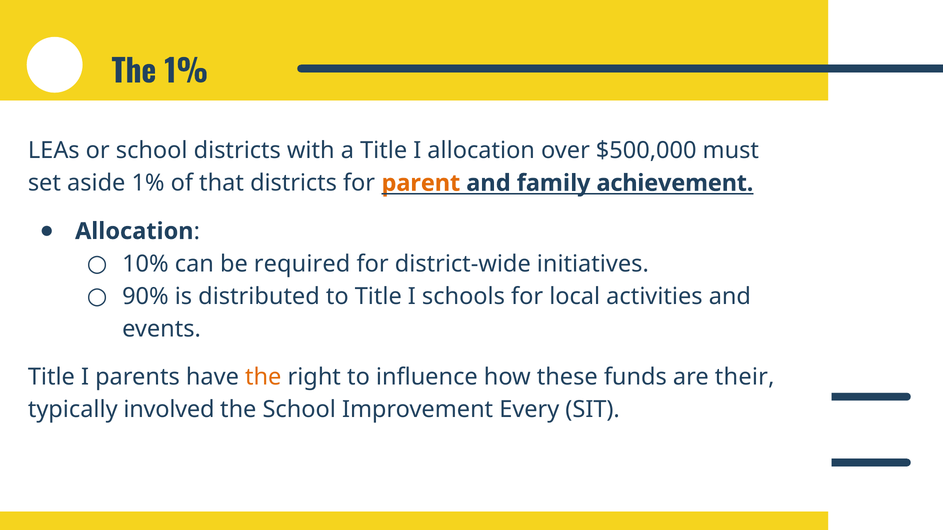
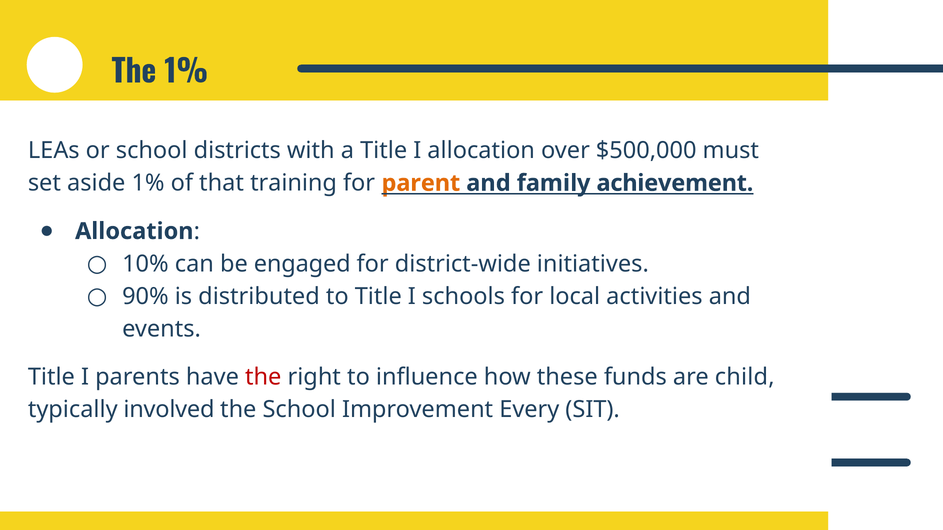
that districts: districts -> training (294, 183)
required: required -> engaged (302, 264)
the colour: orange -> red (263, 377)
their: their -> child (745, 377)
